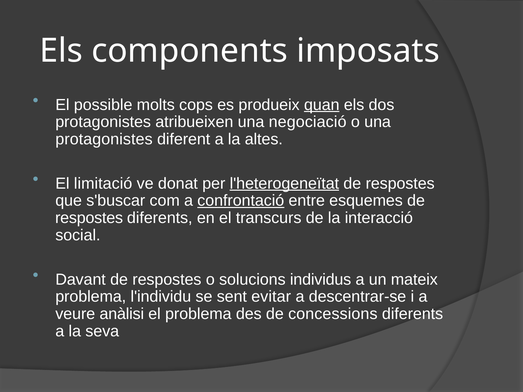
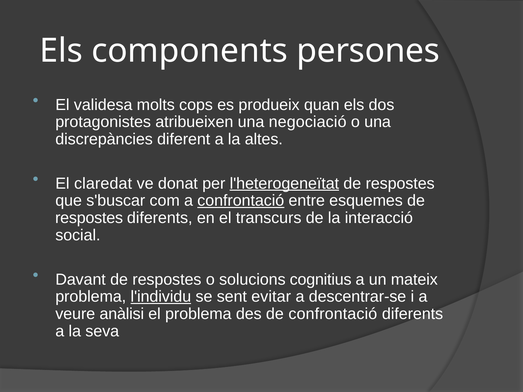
imposats: imposats -> persones (368, 51)
possible: possible -> validesa (103, 105)
quan underline: present -> none (322, 105)
protagonistes: protagonistes -> discrepàncies (104, 139)
limitació: limitació -> claredat (103, 184)
individus: individus -> cognitius (321, 280)
l'individu underline: none -> present (161, 297)
de concessions: concessions -> confrontació (333, 314)
